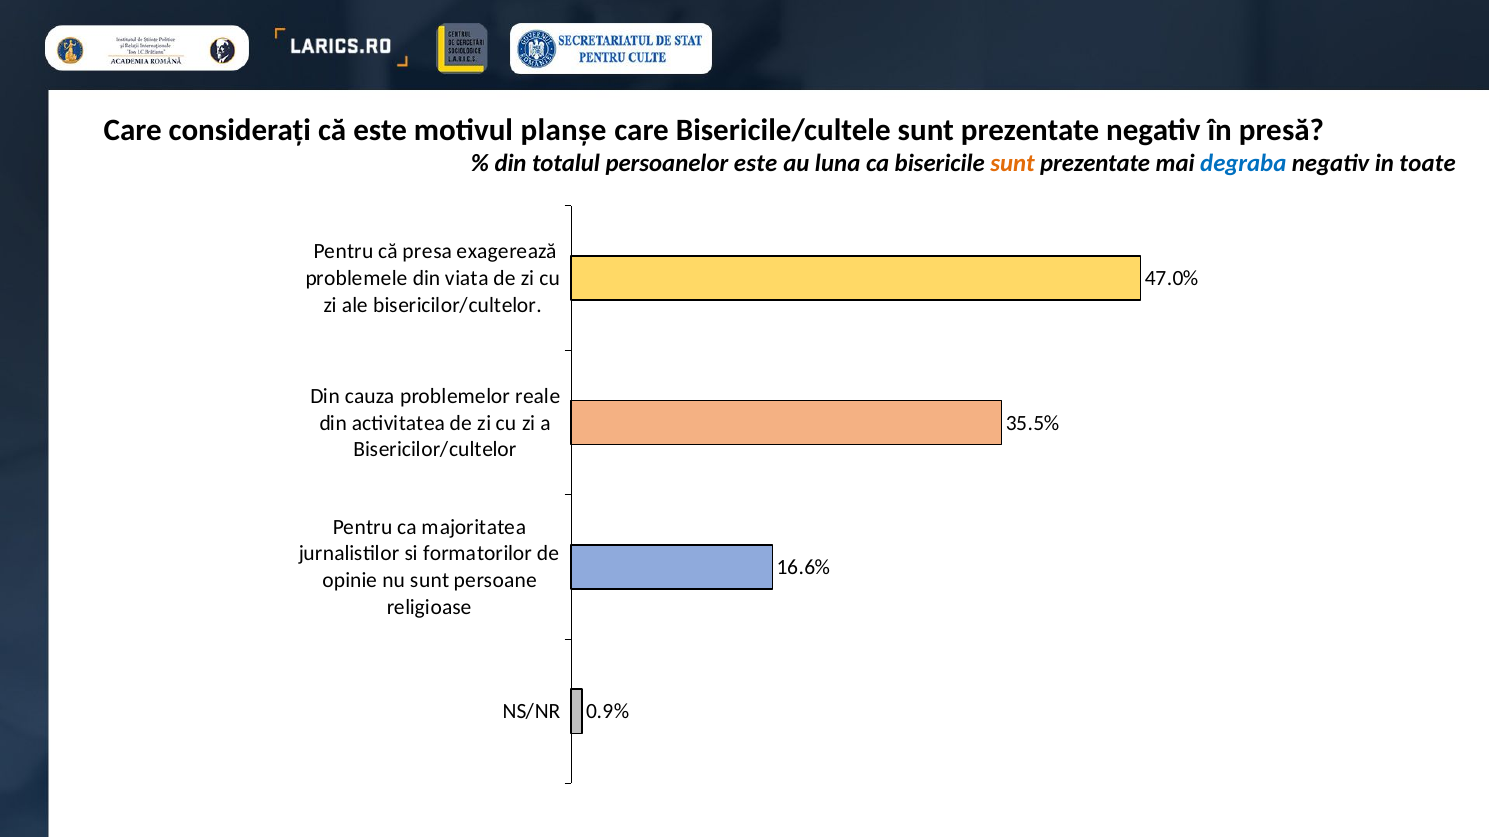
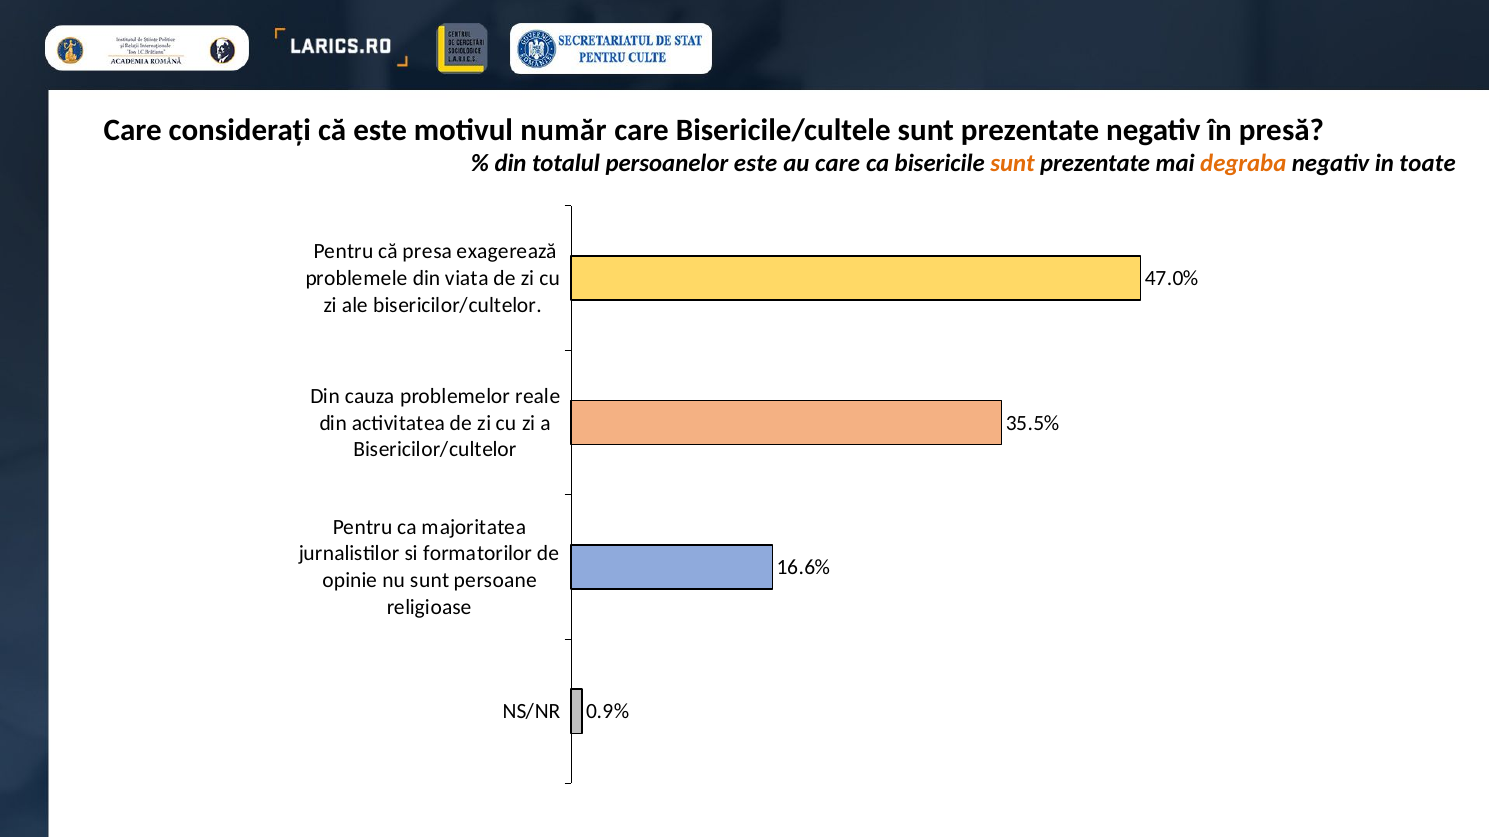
planșe: planșe -> număr (564, 131)
au luna: luna -> care (838, 164)
degraba colour: blue -> orange (1243, 164)
